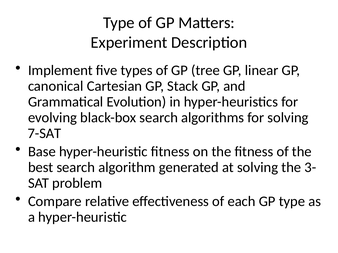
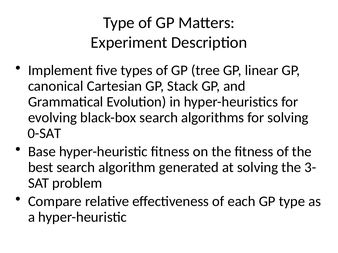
7-SAT: 7-SAT -> 0-SAT (44, 134)
